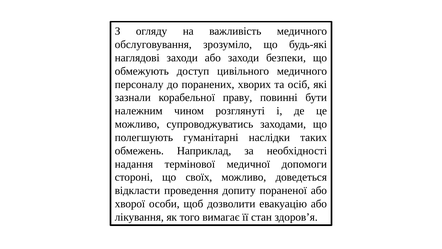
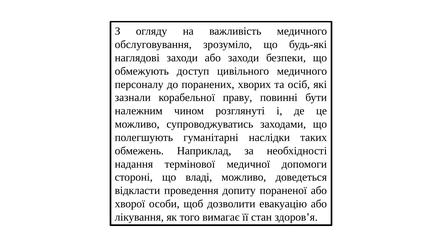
своїх: своїх -> владі (199, 177)
